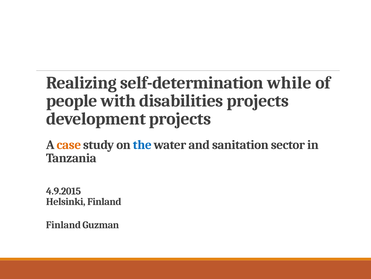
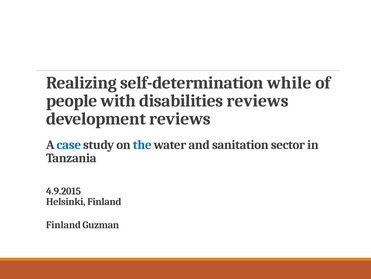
disabilities projects: projects -> reviews (258, 101)
development projects: projects -> reviews (180, 118)
case colour: orange -> blue (69, 145)
